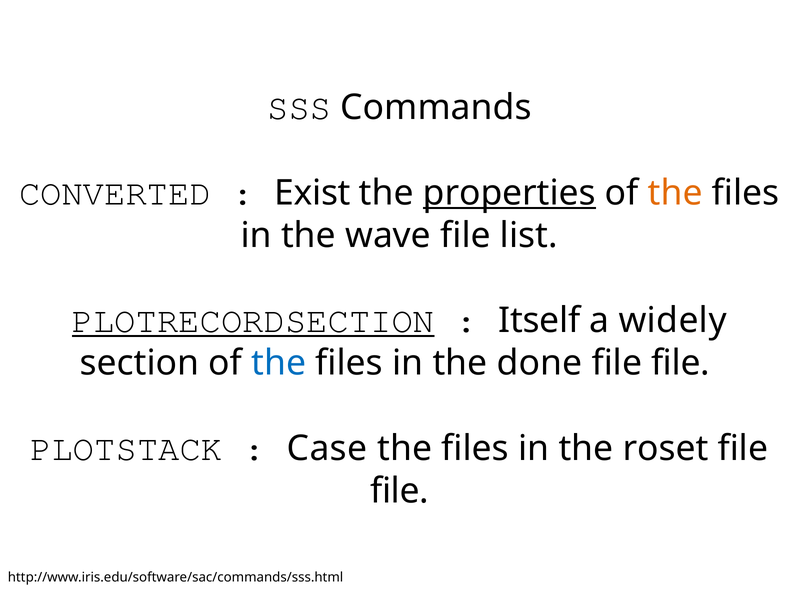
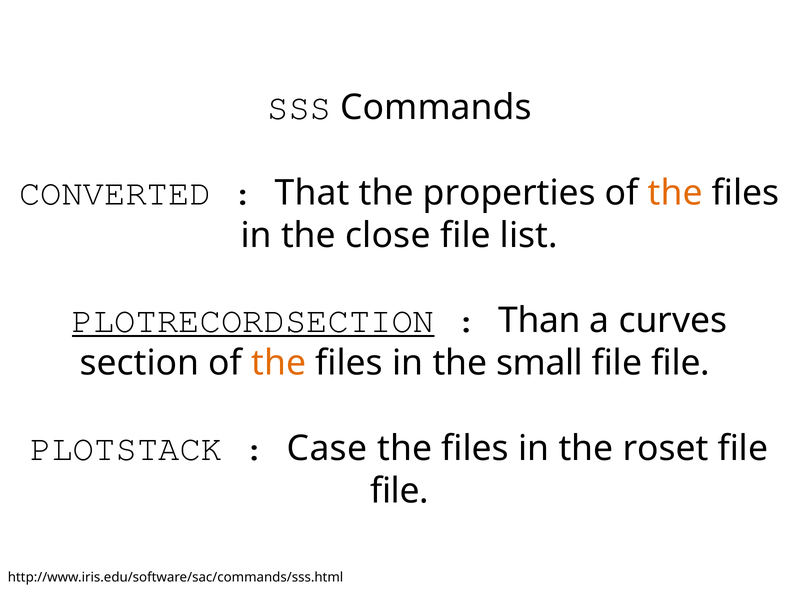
Exist: Exist -> That (312, 193)
properties underline: present -> none (509, 193)
wave: wave -> close (388, 235)
Itself: Itself -> Than (539, 321)
widely: widely -> curves (673, 321)
the colour: blue -> orange (279, 363)
done: done -> small (540, 363)
